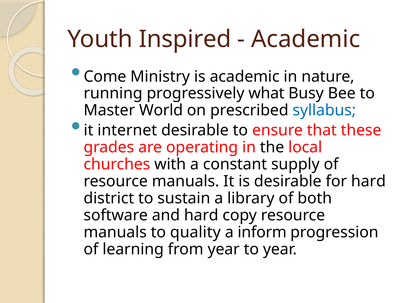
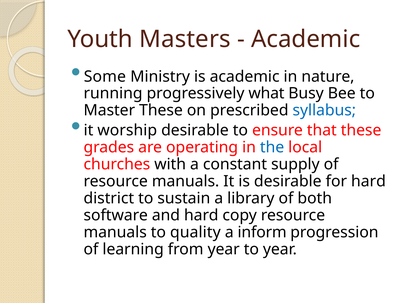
Inspired: Inspired -> Masters (185, 39)
Come: Come -> Some (105, 76)
Master World: World -> These (161, 110)
internet: internet -> worship (127, 130)
the colour: black -> blue (272, 147)
